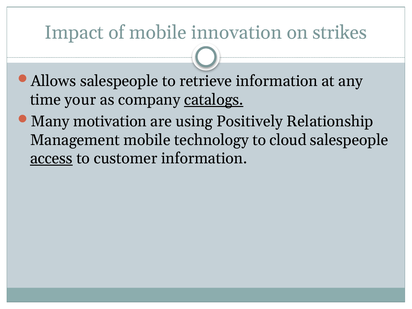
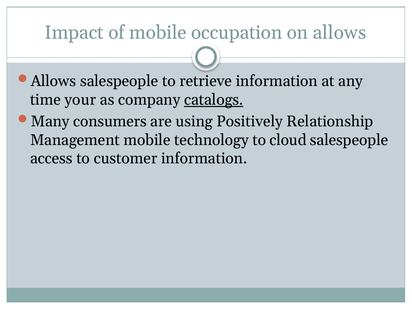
innovation: innovation -> occupation (237, 32)
on strikes: strikes -> allows (340, 32)
motivation: motivation -> consumers (110, 121)
access underline: present -> none (51, 159)
